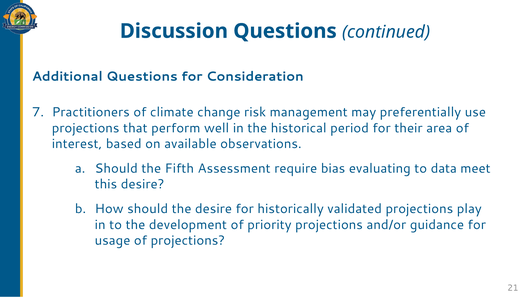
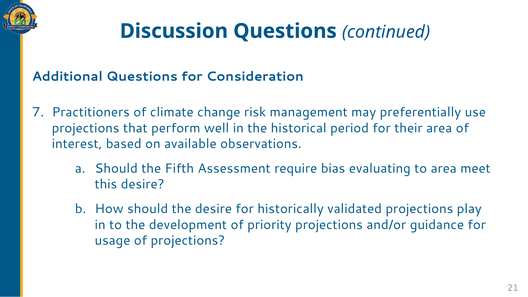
to data: data -> area (444, 168)
